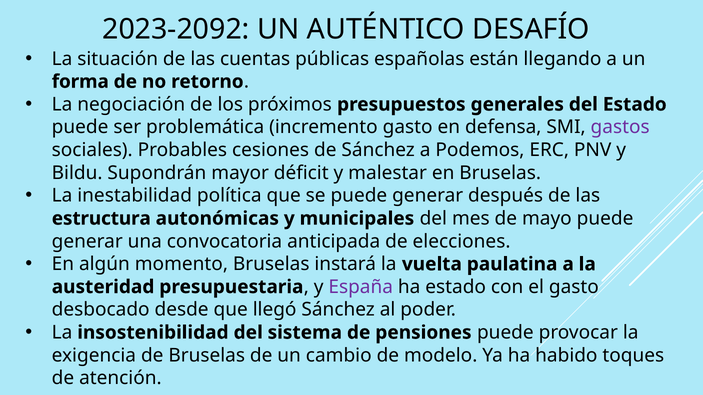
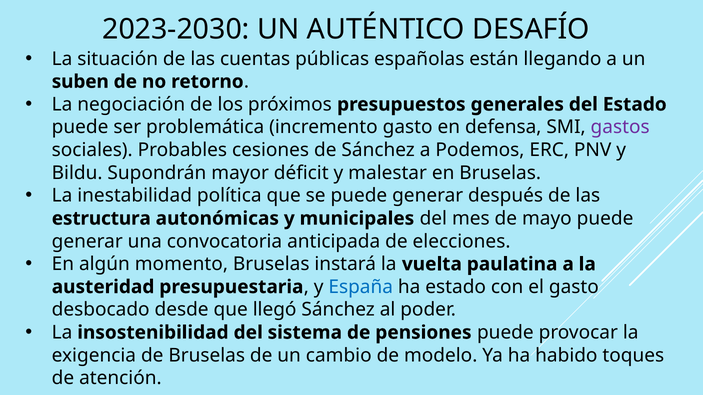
2023-2092: 2023-2092 -> 2023-2030 (176, 29)
forma: forma -> suben (80, 82)
España colour: purple -> blue (361, 287)
